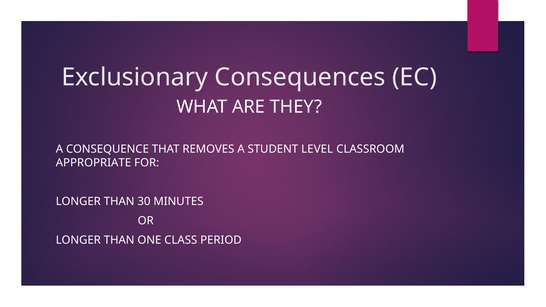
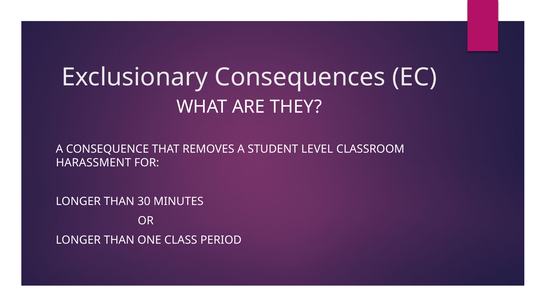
APPROPRIATE: APPROPRIATE -> HARASSMENT (93, 163)
